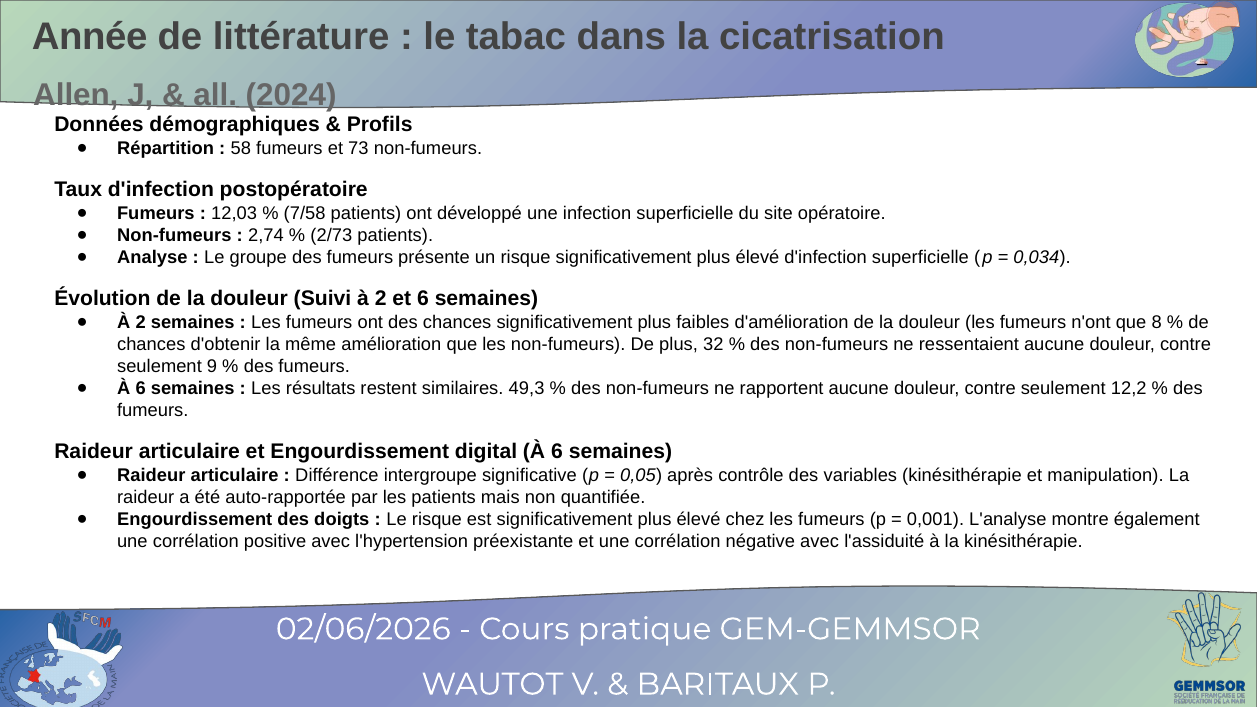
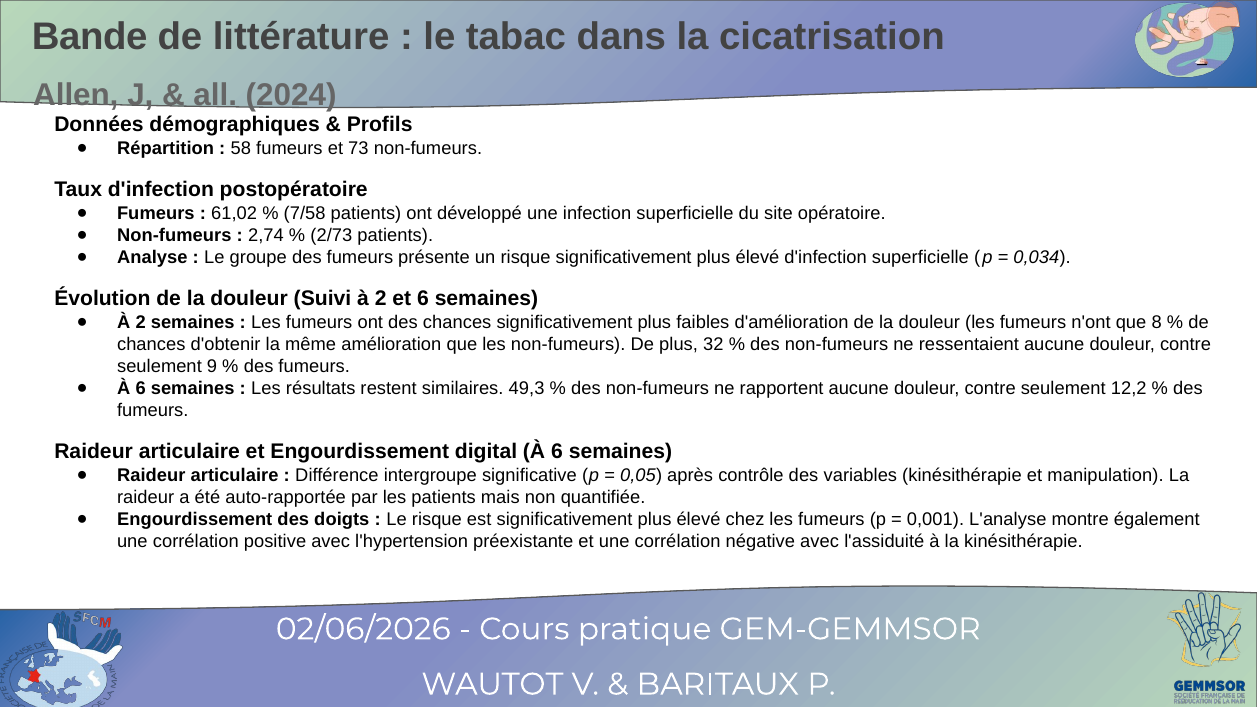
Année: Année -> Bande (90, 37)
12,03: 12,03 -> 61,02 (234, 213)
